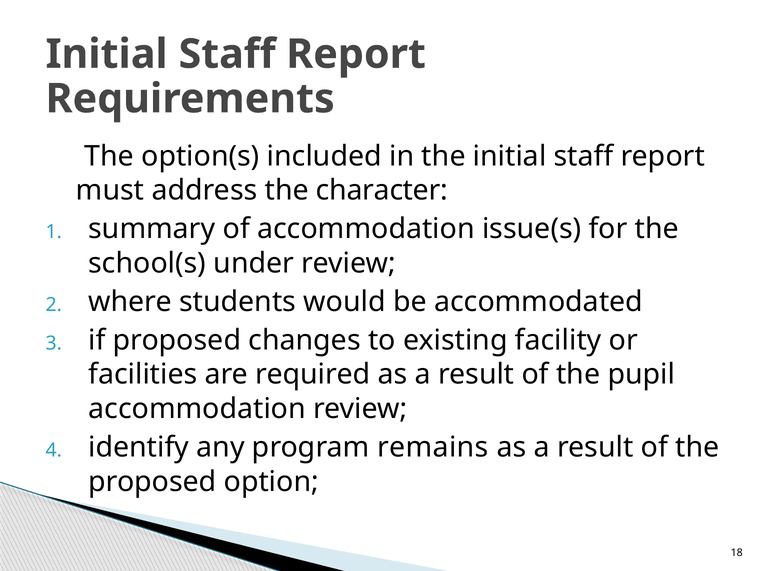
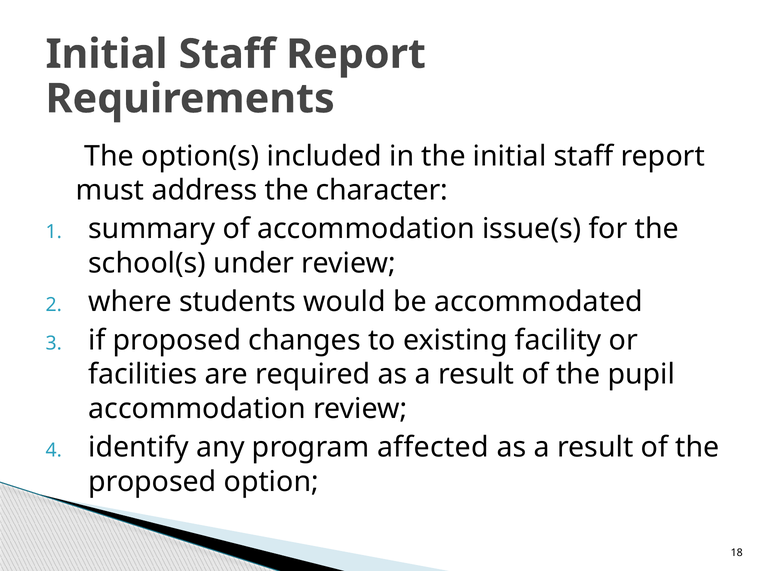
remains: remains -> affected (433, 447)
